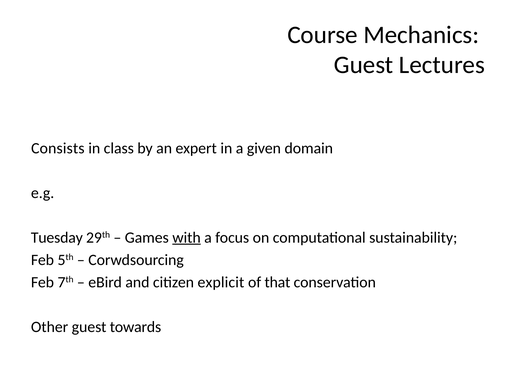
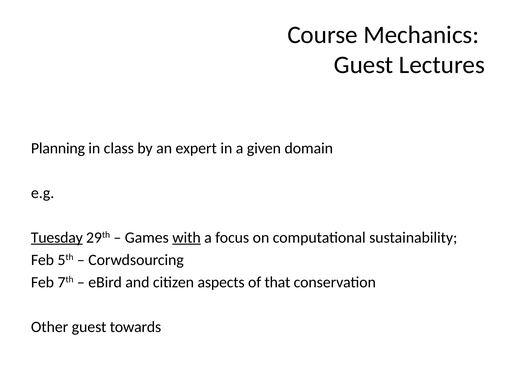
Consists: Consists -> Planning (58, 148)
Tuesday underline: none -> present (57, 238)
explicit: explicit -> aspects (221, 282)
